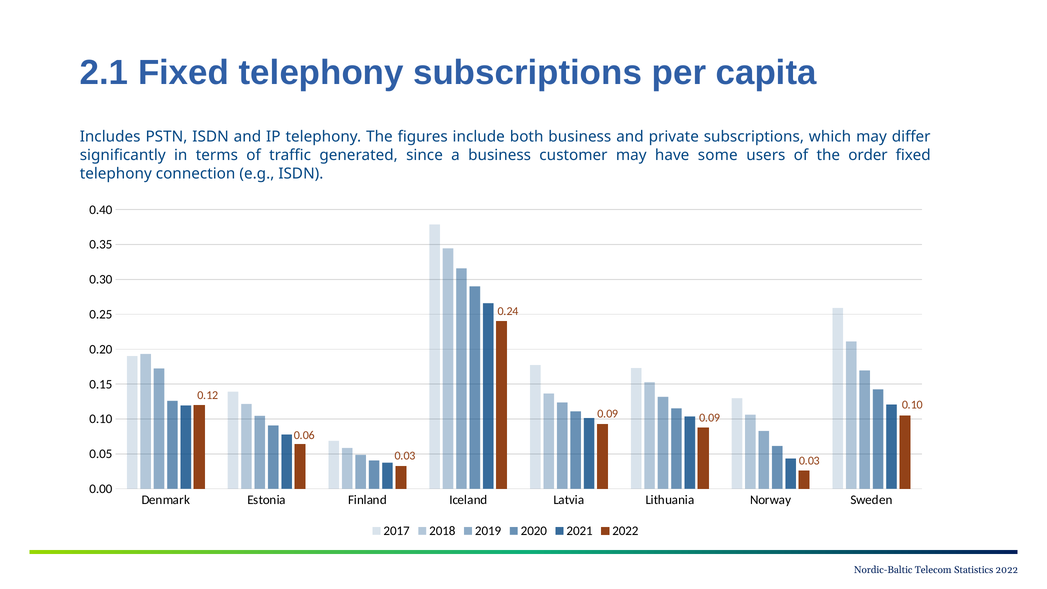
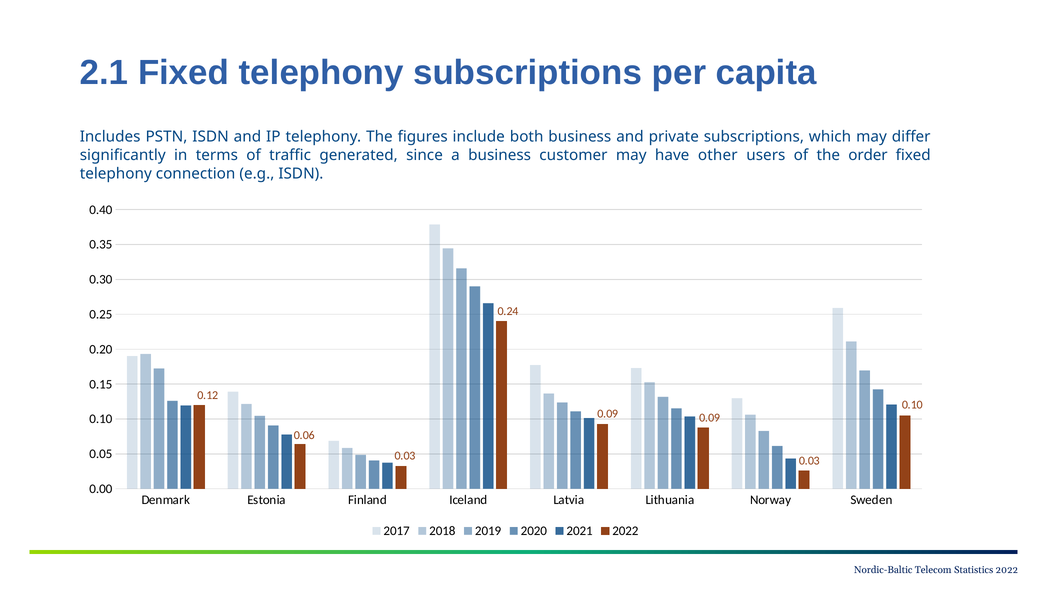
some: some -> other (718, 155)
